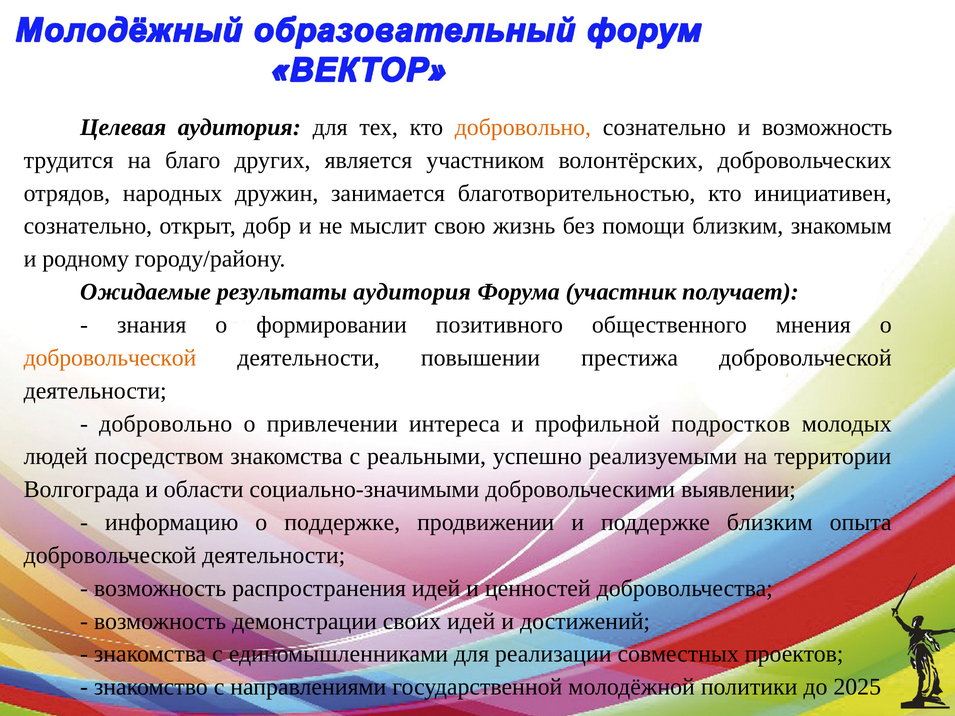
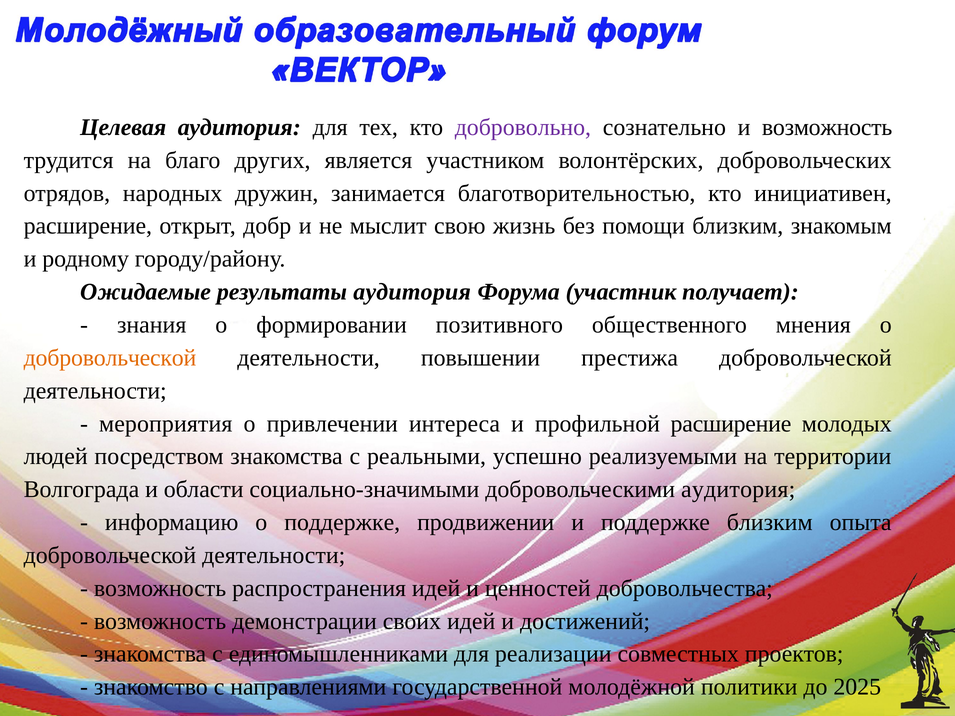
добровольно colour: orange -> purple (523, 127)
сознательно: сознательно -> расширение (88, 226)
добровольно: добровольно -> мероприятия (166, 424)
профильной подростков: подростков -> расширение (731, 424)
добровольческими выявлении: выявлении -> аудитория (738, 490)
